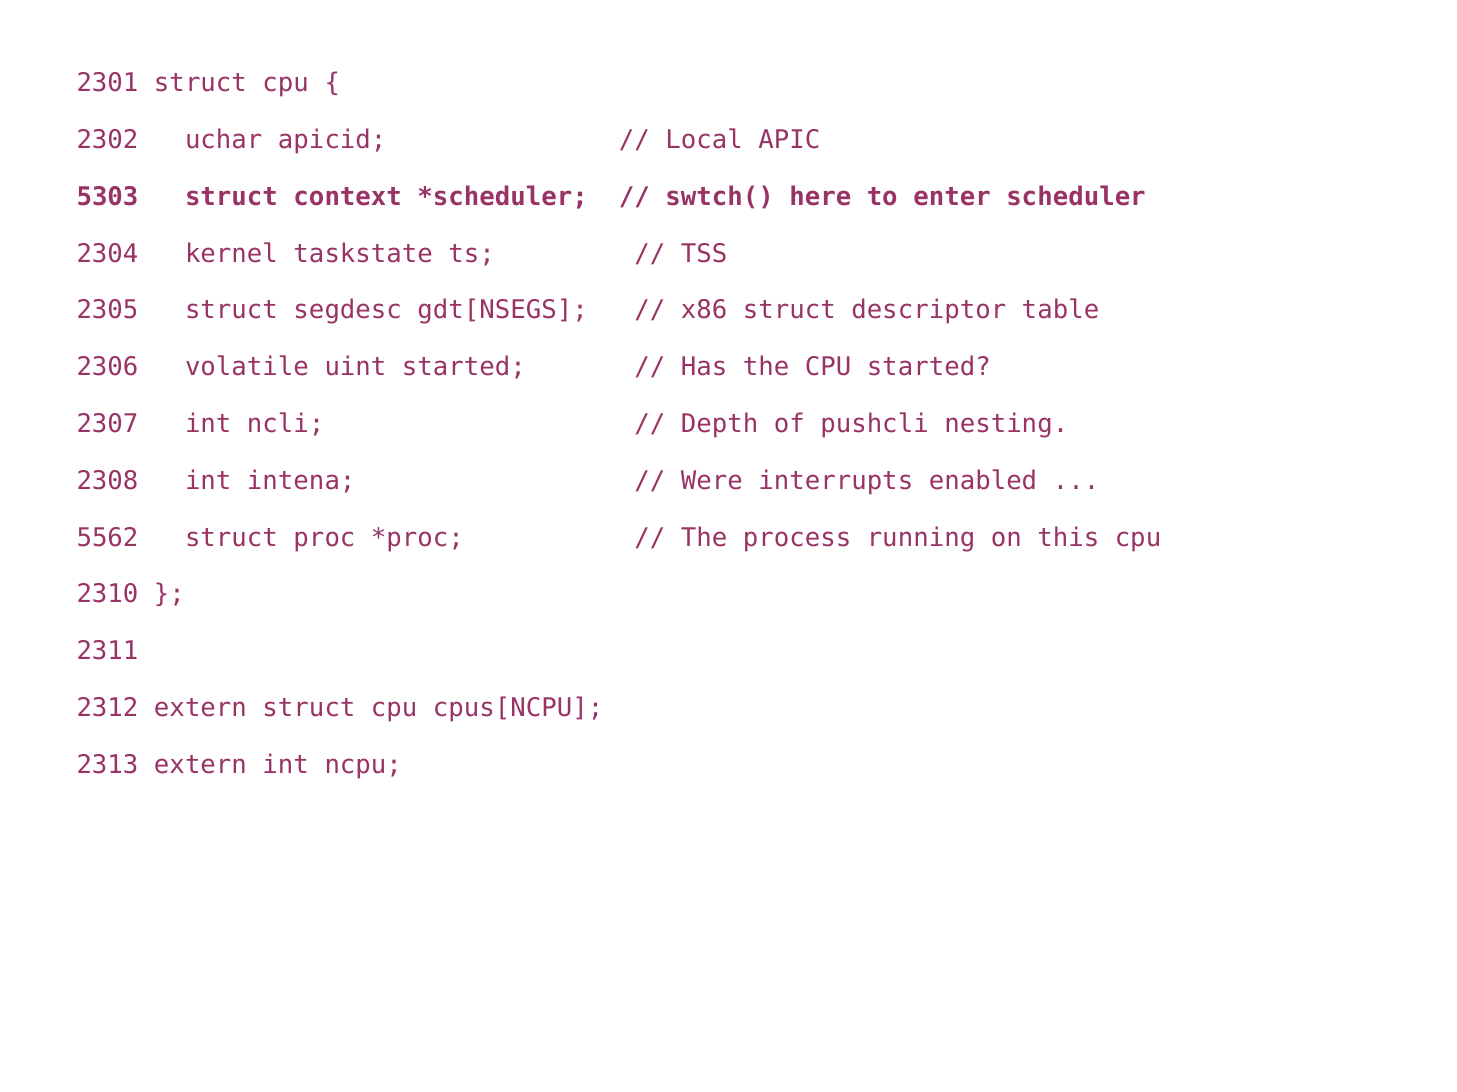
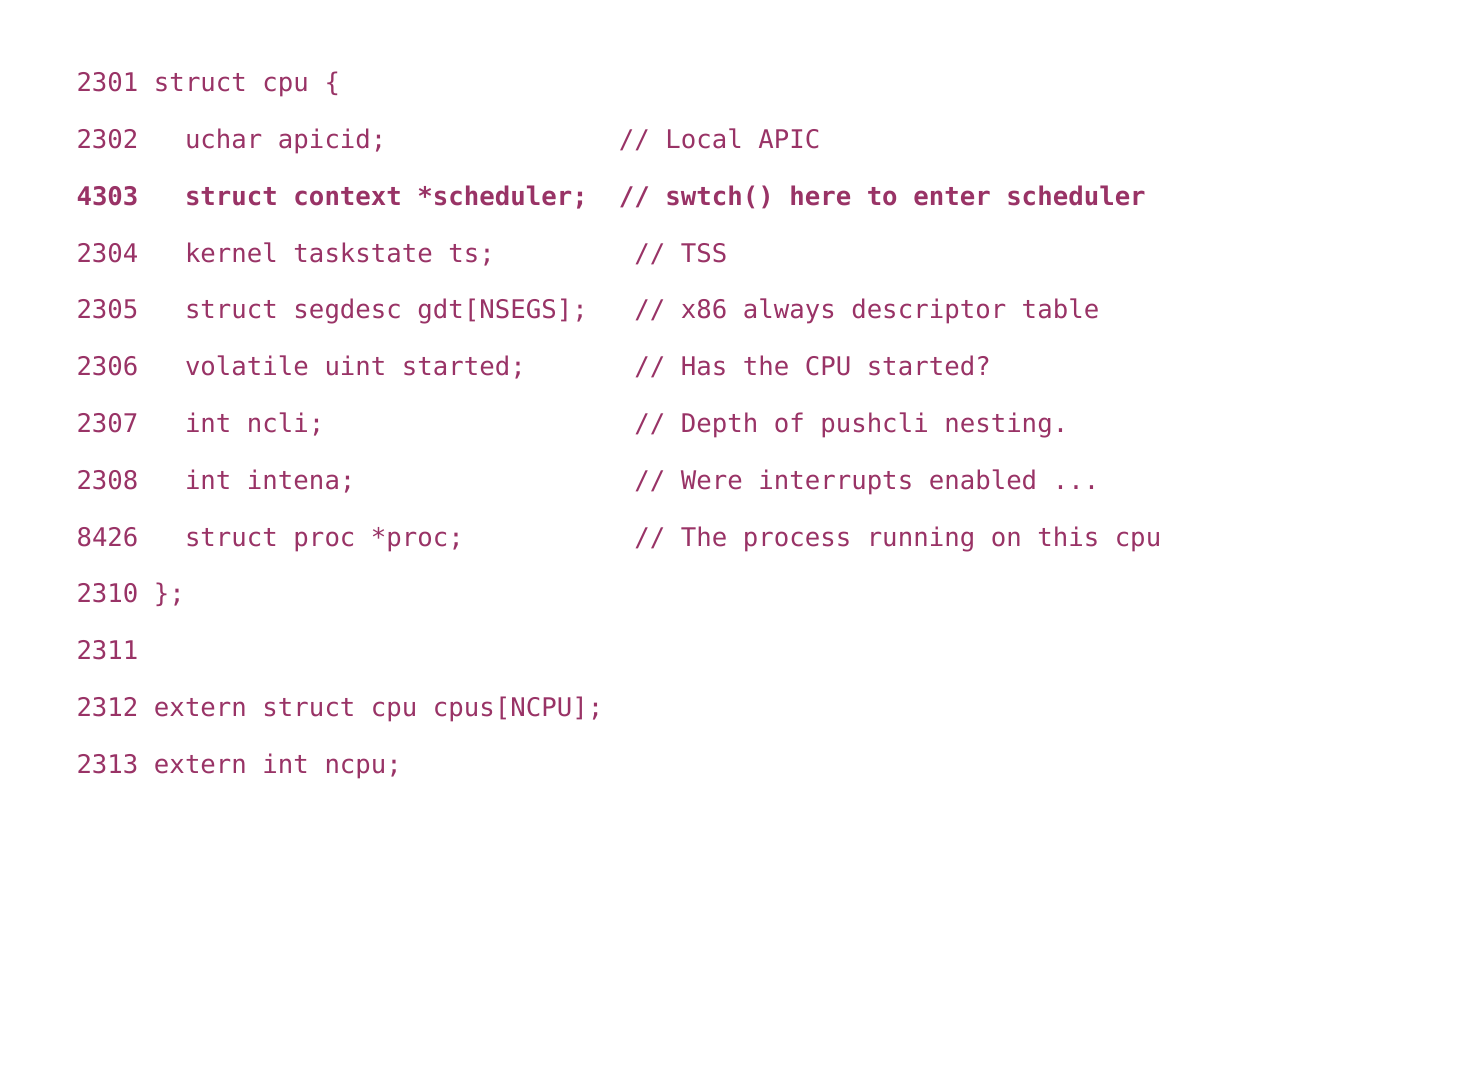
5303: 5303 -> 4303 (107, 197)
x86 struct: struct -> always (789, 311)
5562: 5562 -> 8426 (107, 538)
